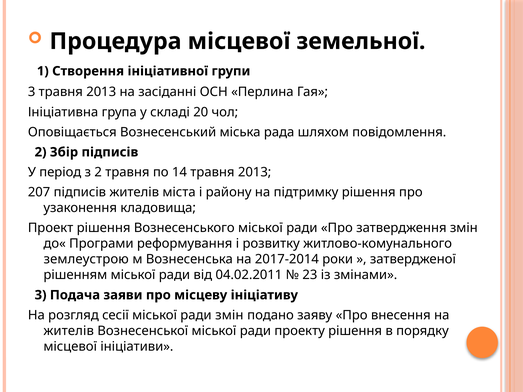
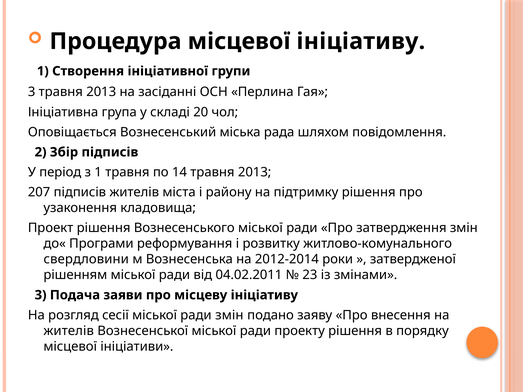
місцевої земельної: земельної -> ініціативу (361, 41)
з 2: 2 -> 1 (98, 172)
землеустрою: землеустрою -> свердловини (86, 259)
2017-2014: 2017-2014 -> 2012-2014 (287, 259)
